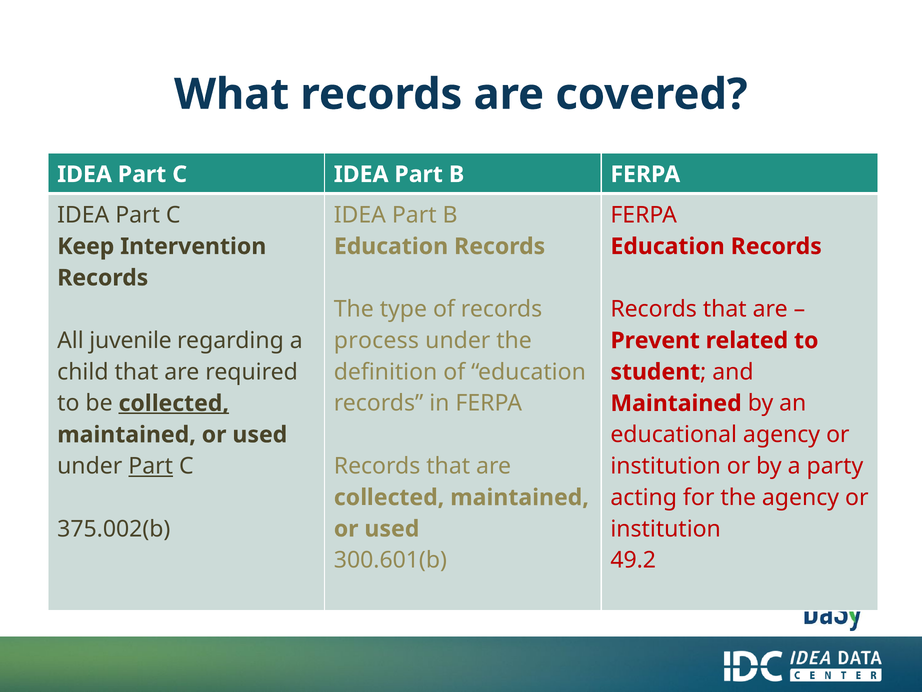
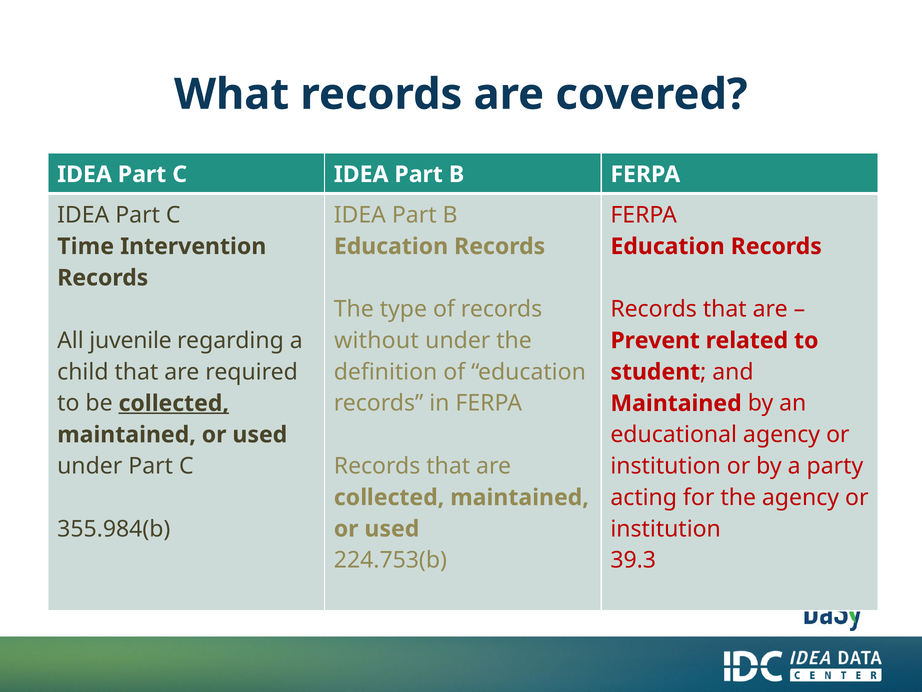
Keep: Keep -> Time (86, 246)
process: process -> without (376, 340)
Part underline: present -> none (151, 466)
375.002(b: 375.002(b -> 355.984(b (114, 529)
300.601(b: 300.601(b -> 224.753(b (390, 560)
49.2: 49.2 -> 39.3 (633, 560)
